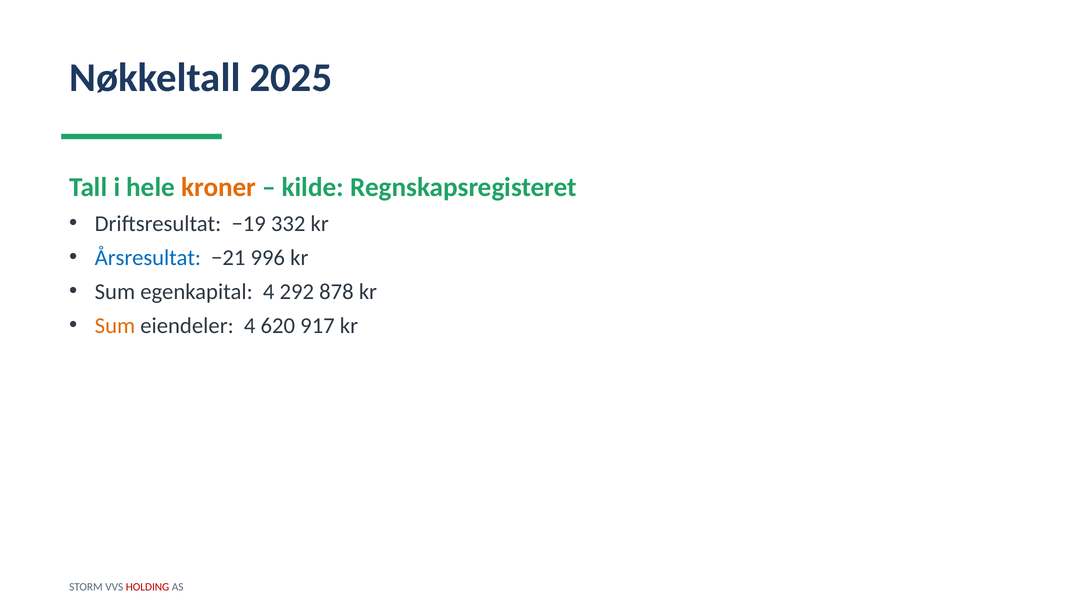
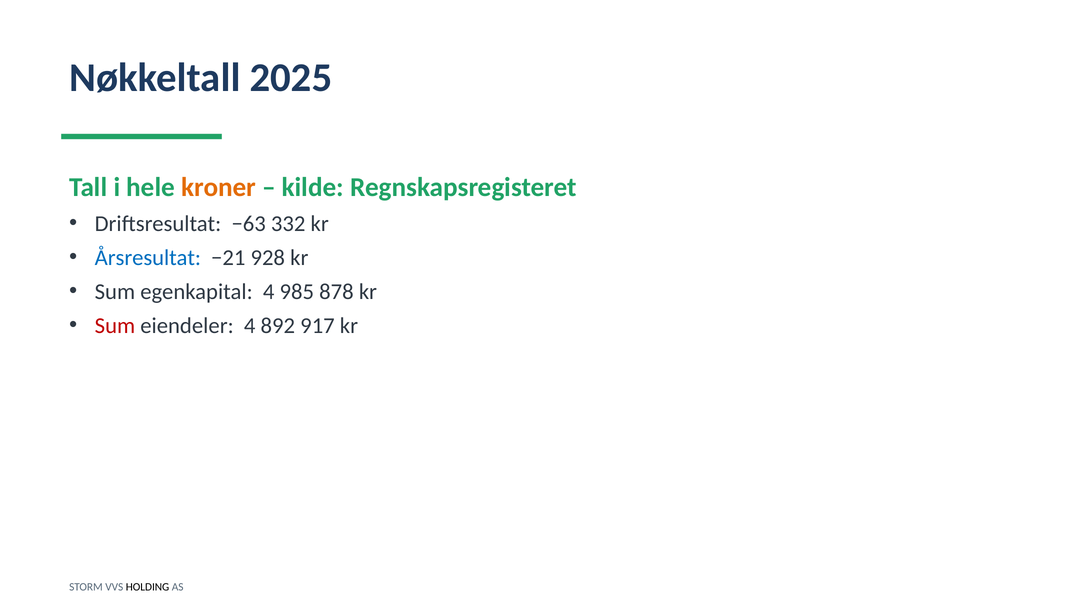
−19: −19 -> −63 (249, 224)
996: 996 -> 928 (268, 258)
292: 292 -> 985 (297, 292)
Sum colour: orange -> red (115, 326)
620: 620 -> 892 (278, 326)
HOLDING colour: red -> black (148, 587)
